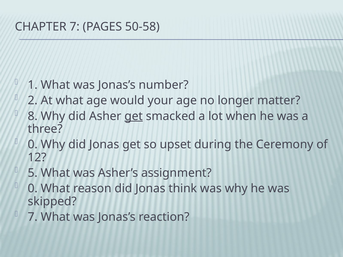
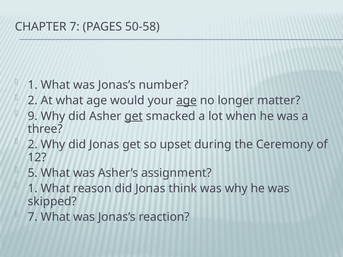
age underline: none -> present (187, 101)
8: 8 -> 9 (33, 116)
0: 0 -> 2 (33, 145)
0: 0 -> 1 (33, 189)
